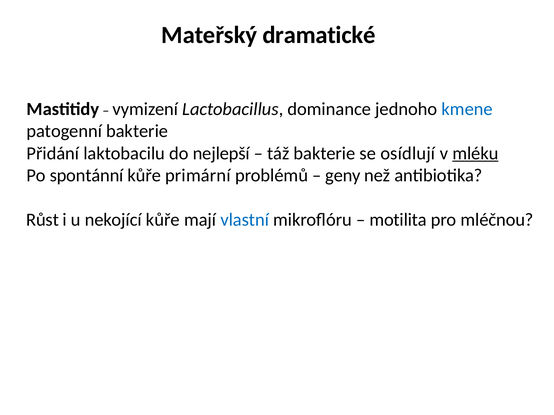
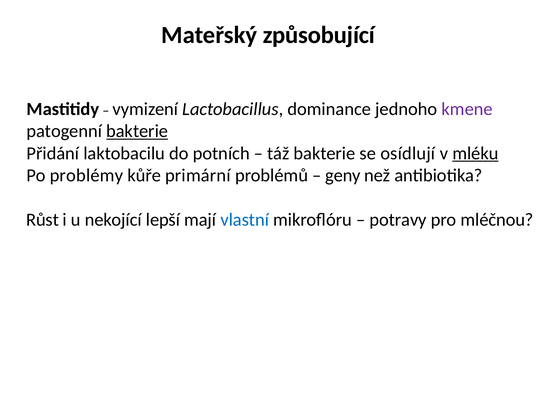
dramatické: dramatické -> způsobující (319, 35)
kmene colour: blue -> purple (467, 109)
bakterie underline: none -> present (137, 131)
nejlepší: nejlepší -> potních (221, 153)
spontánní: spontánní -> problémy (86, 176)
nekojící kůře: kůře -> lepší (163, 220)
motilita: motilita -> potravy (398, 220)
